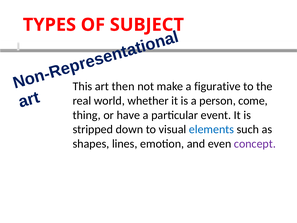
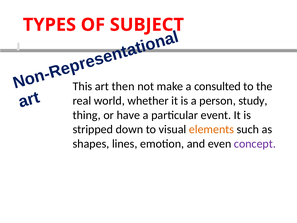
figurative: figurative -> consulted (218, 86)
come: come -> study (253, 101)
elements colour: blue -> orange (211, 129)
